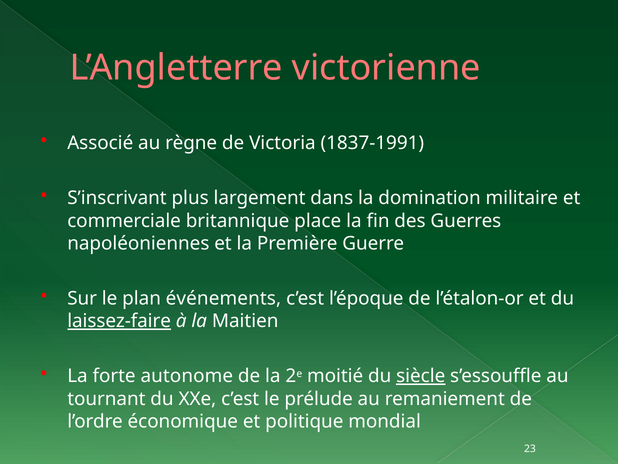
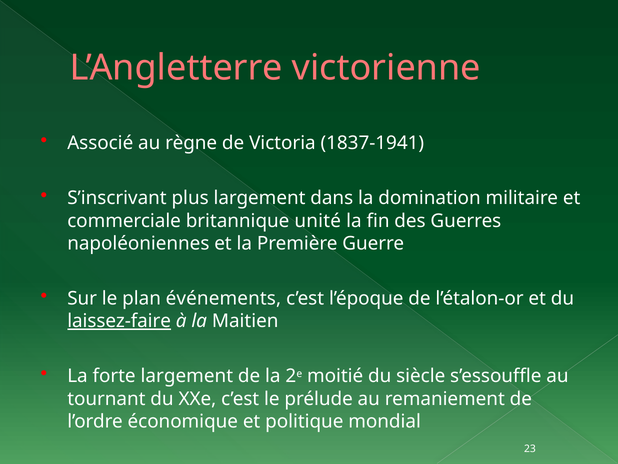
1837-1991: 1837-1991 -> 1837-1941 (372, 143)
place: place -> unité (318, 221)
forte autonome: autonome -> largement (187, 376)
siècle underline: present -> none (421, 376)
